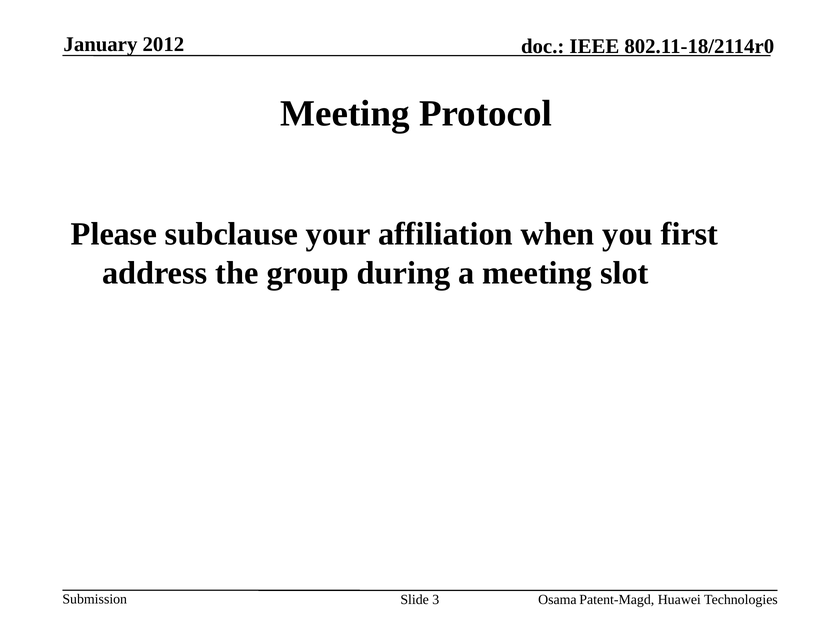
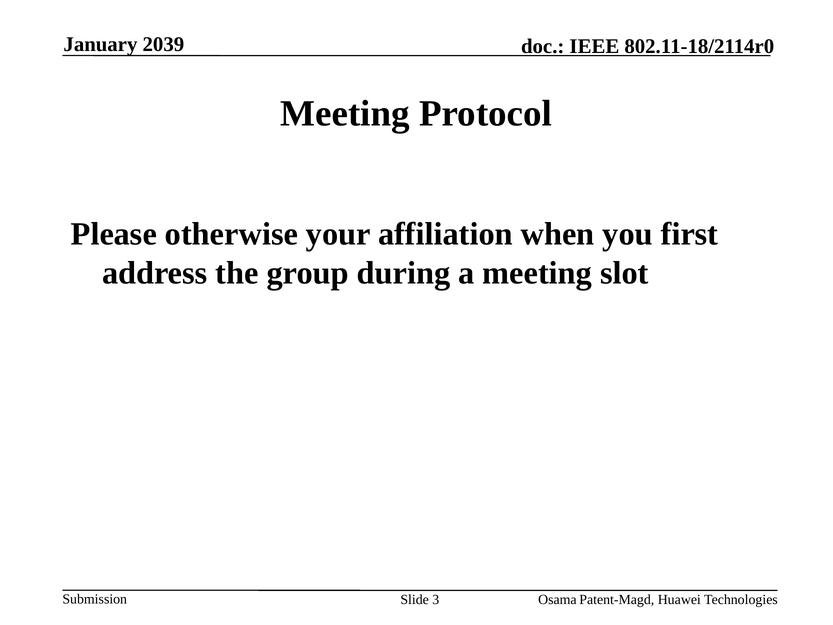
2012: 2012 -> 2039 (163, 44)
subclause: subclause -> otherwise (231, 234)
